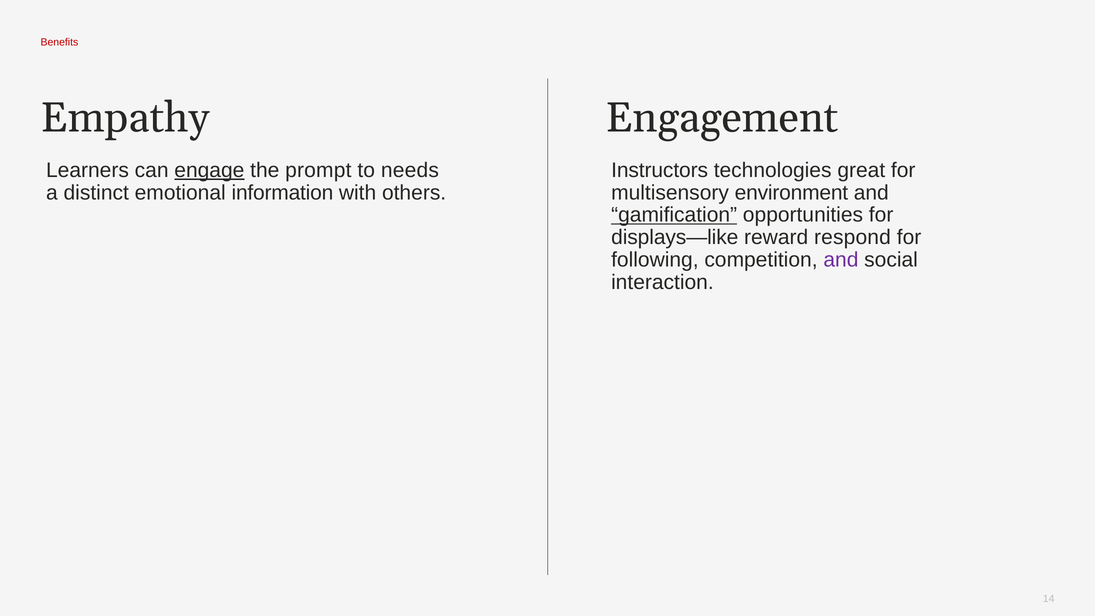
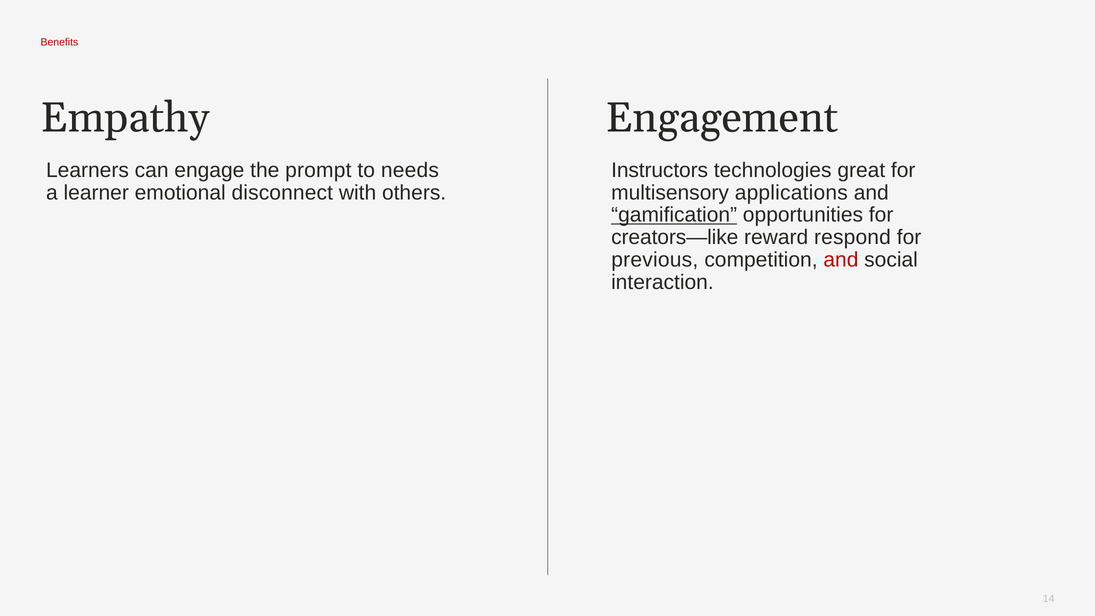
engage underline: present -> none (209, 170)
distinct: distinct -> learner (96, 193)
information: information -> disconnect (282, 193)
environment: environment -> applications (791, 193)
displays—like: displays—like -> creators—like (675, 237)
following: following -> previous (655, 260)
and colour: purple -> red (841, 260)
